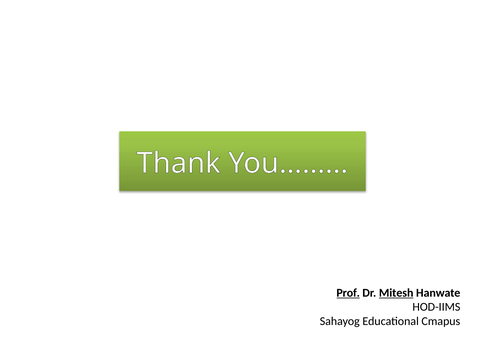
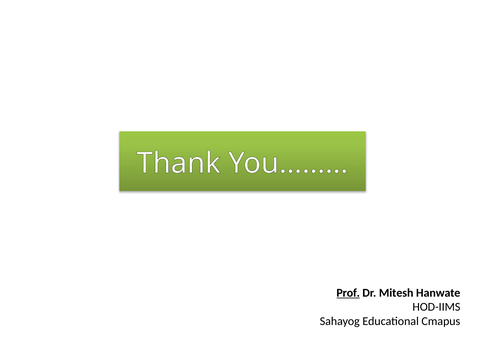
Mitesh underline: present -> none (396, 293)
